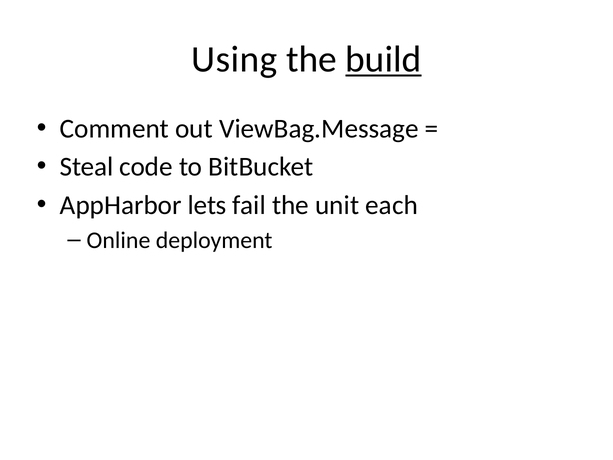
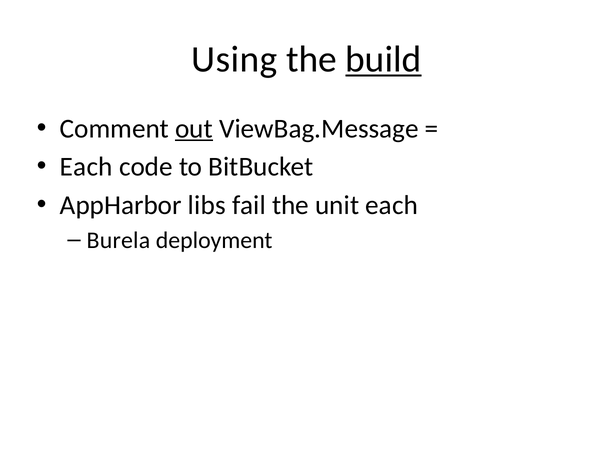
out underline: none -> present (194, 129)
Steal: Steal -> Each (86, 167)
lets: lets -> libs (207, 205)
Online: Online -> Burela (118, 240)
